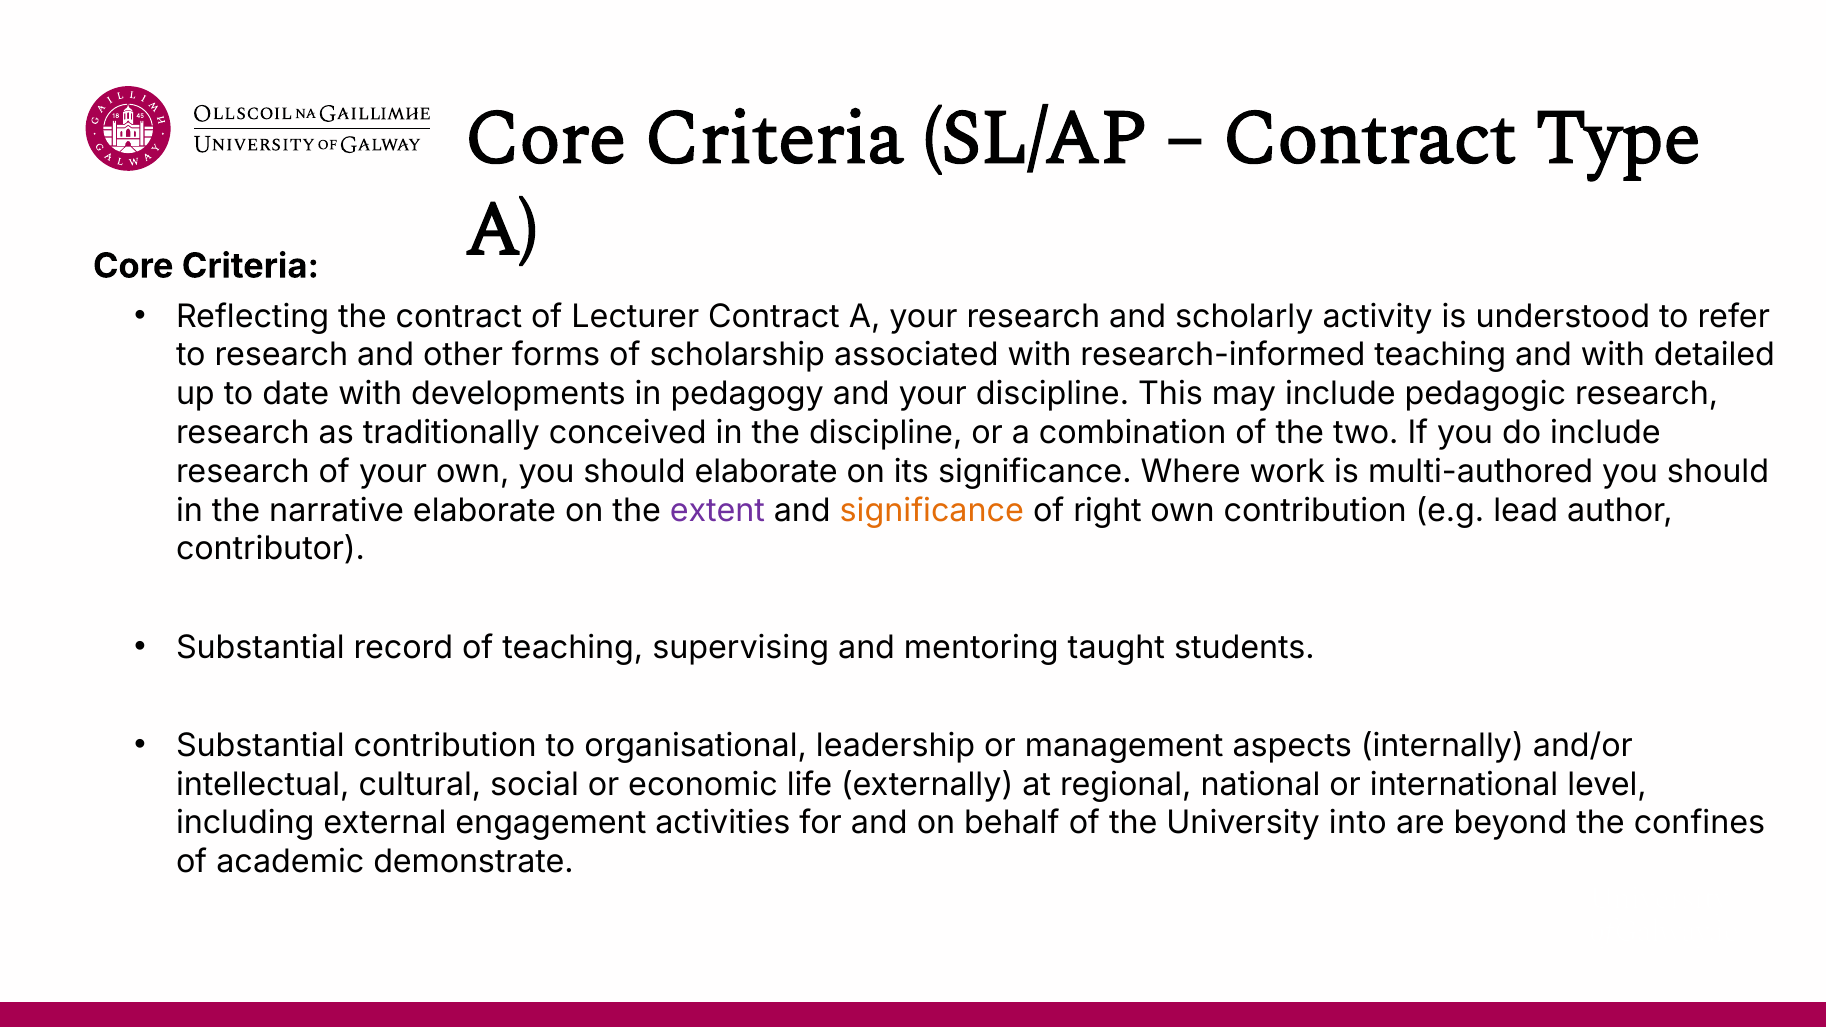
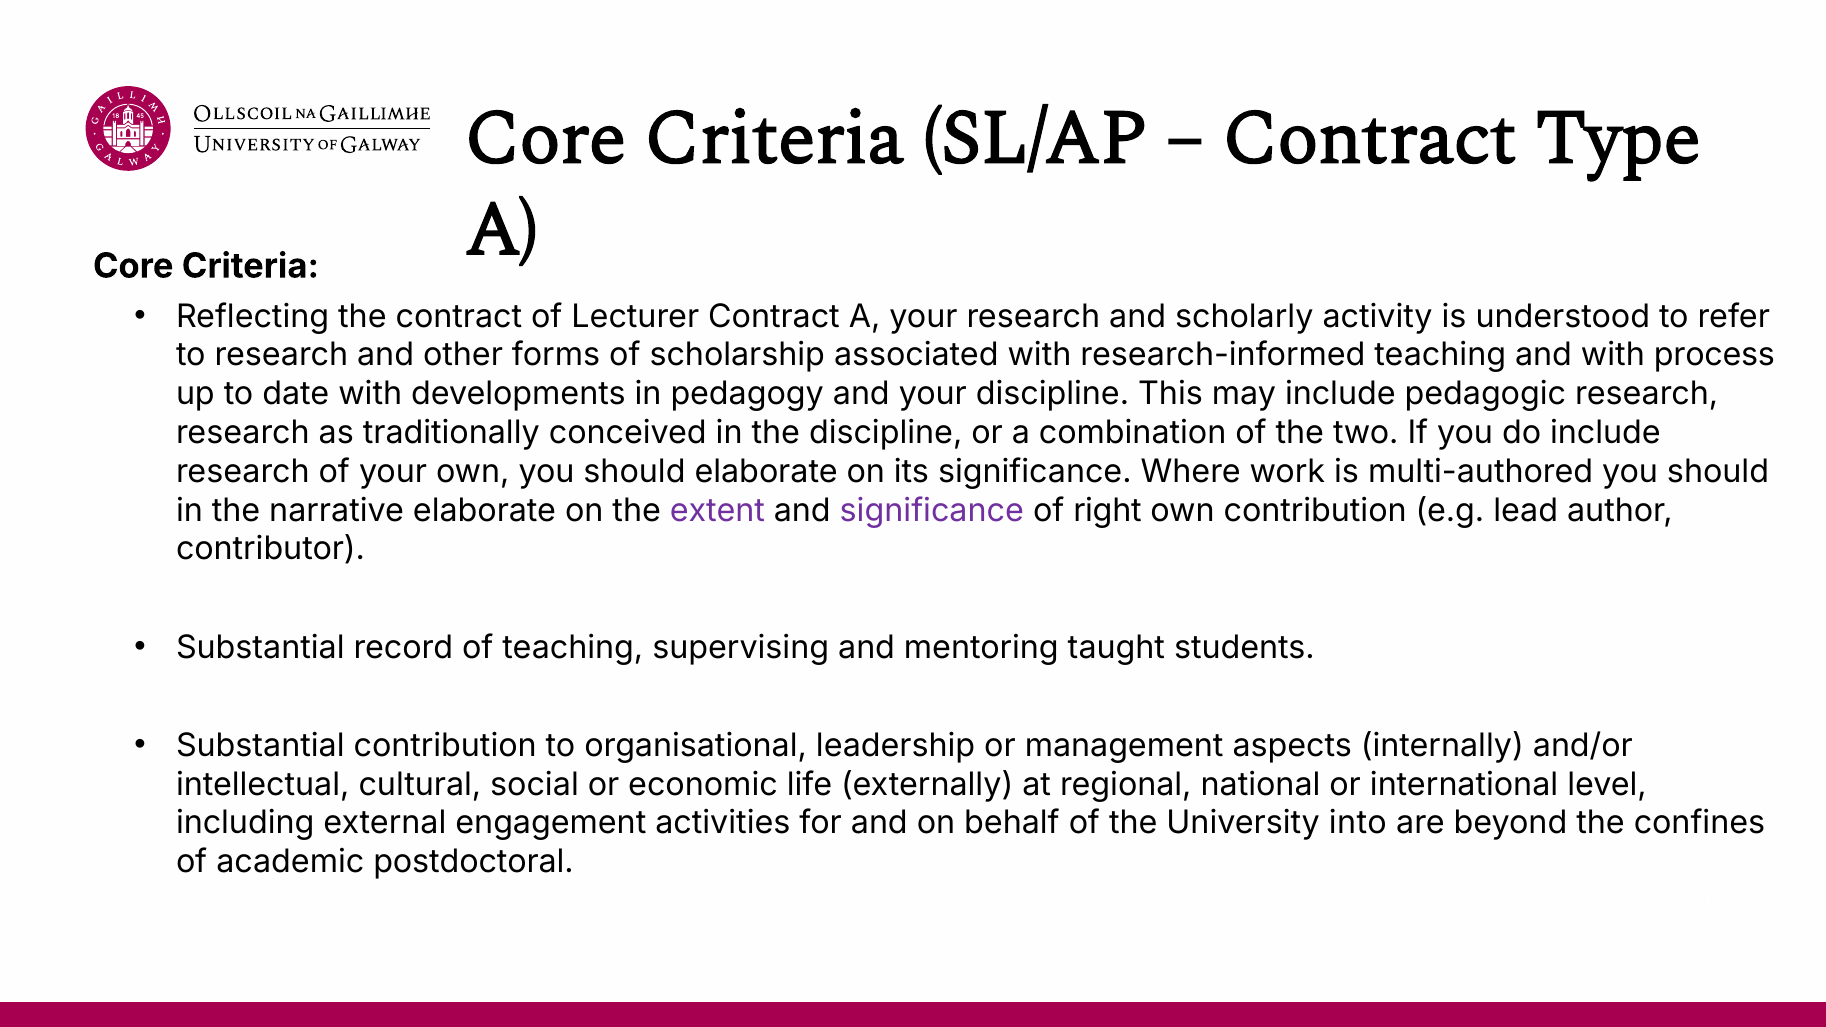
detailed: detailed -> process (1714, 355)
significance colour: orange -> purple (932, 510)
demonstrate: demonstrate -> postdoctoral (473, 862)
